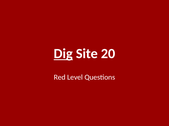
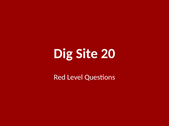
Dig underline: present -> none (63, 54)
